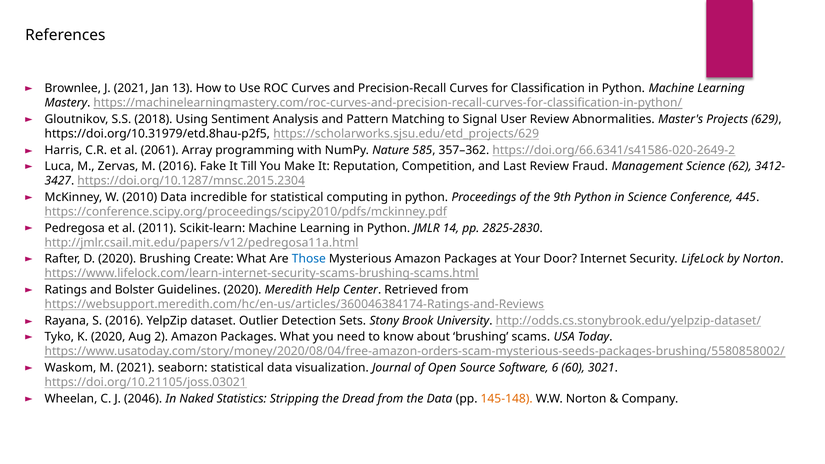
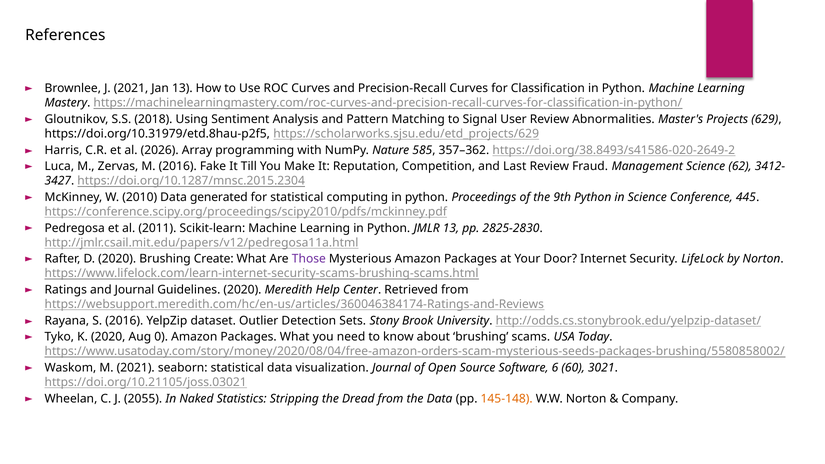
2061: 2061 -> 2026 (160, 150)
https://doi.org/66.6341/s41586-020-2649-2: https://doi.org/66.6341/s41586-020-2649-2 -> https://doi.org/38.8493/s41586-020-2649-2 (614, 150)
incredible: incredible -> generated (219, 197)
JMLR 14: 14 -> 13 (451, 228)
Those colour: blue -> purple (309, 259)
and Bolster: Bolster -> Journal (135, 290)
2: 2 -> 0 (161, 337)
2046: 2046 -> 2055 (143, 399)
